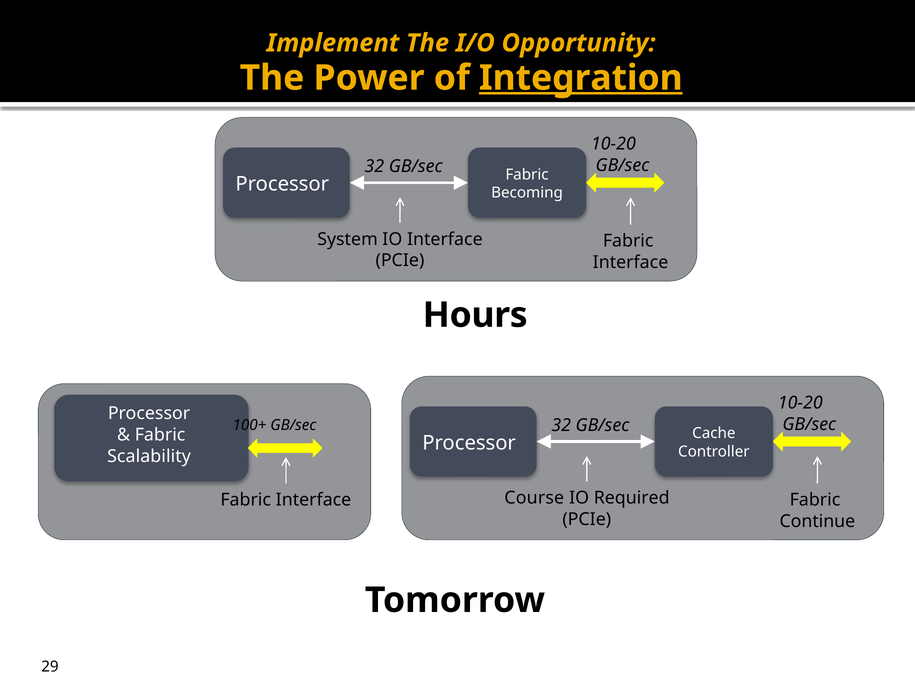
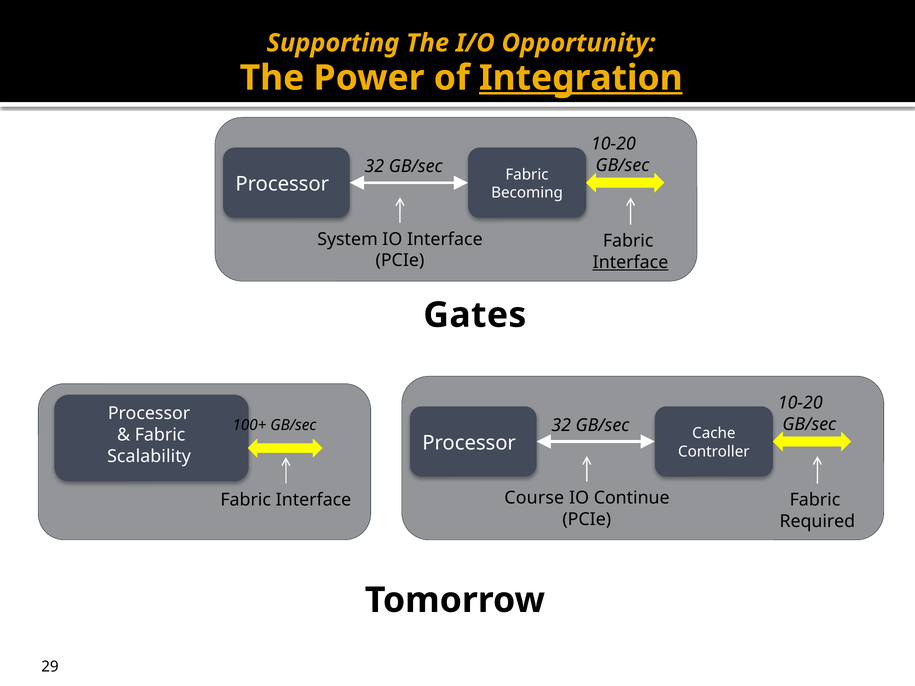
Implement: Implement -> Supporting (333, 43)
Interface underline: none -> present (631, 263)
Hours: Hours -> Gates (475, 315)
Required: Required -> Continue (632, 498)
Continue: Continue -> Required (817, 521)
